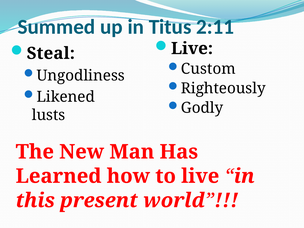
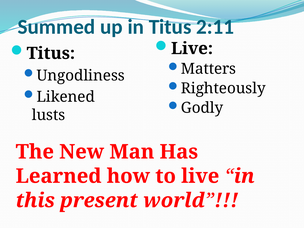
Steal: Steal -> Titus (51, 53)
Custom: Custom -> Matters (208, 69)
